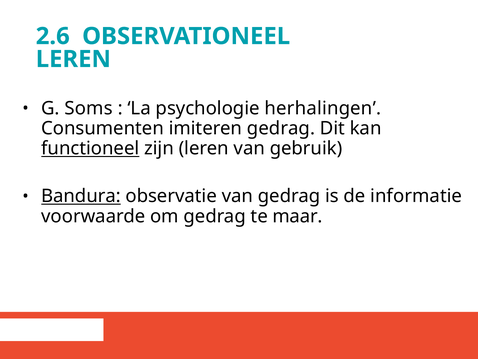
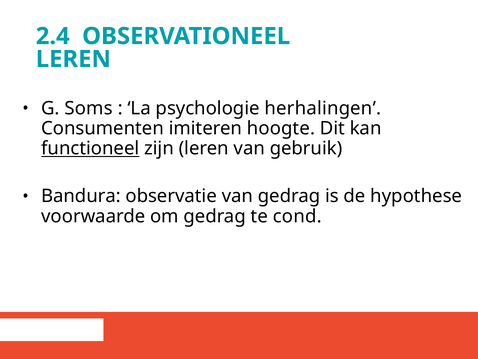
2.6: 2.6 -> 2.4 (53, 36)
imiteren gedrag: gedrag -> hoogte (281, 128)
Bandura underline: present -> none (81, 196)
informatie: informatie -> hypothese (416, 196)
maar: maar -> cond (297, 216)
